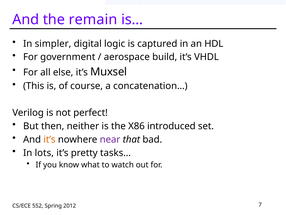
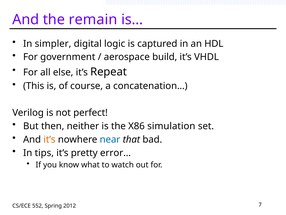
Muxsel: Muxsel -> Repeat (109, 72)
introduced: introduced -> simulation (171, 126)
near colour: purple -> blue (110, 139)
lots: lots -> tips (44, 153)
tasks…: tasks… -> error… (115, 153)
